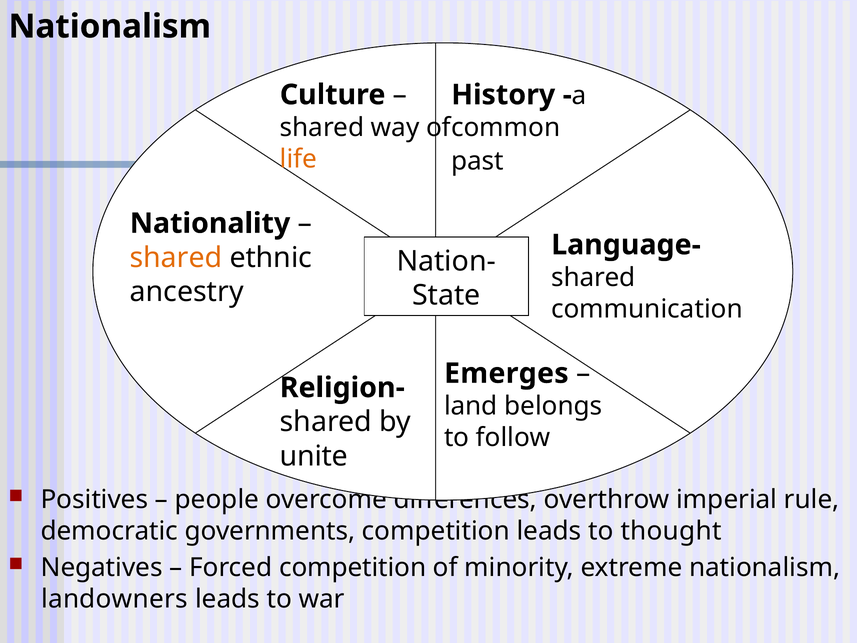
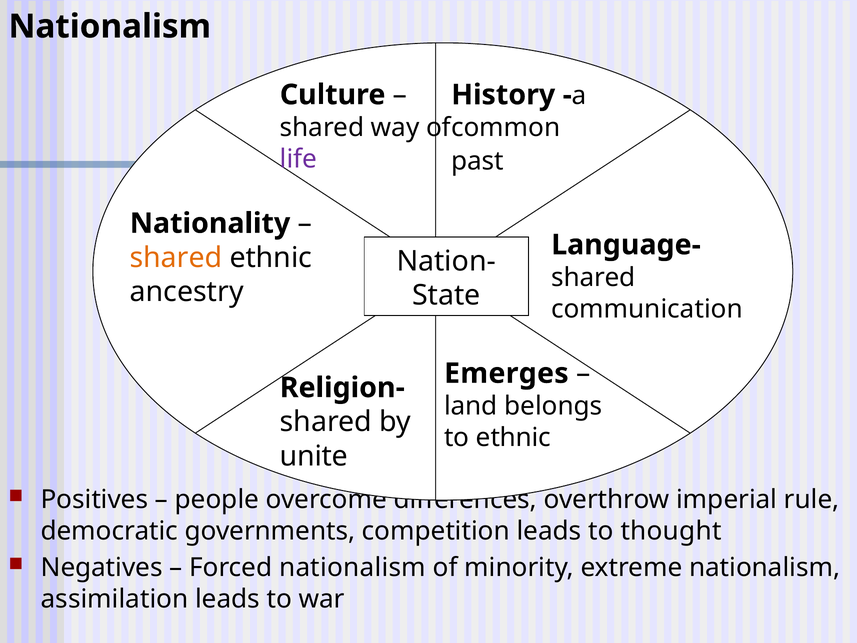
life colour: orange -> purple (298, 159)
to follow: follow -> ethnic (513, 437)
Forced competition: competition -> nationalism (353, 568)
landowners: landowners -> assimilation (115, 599)
